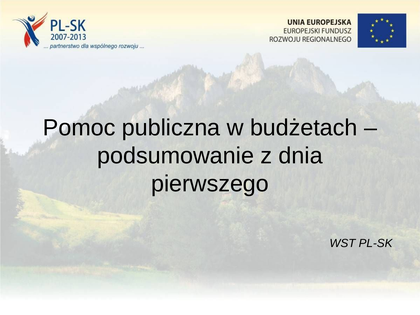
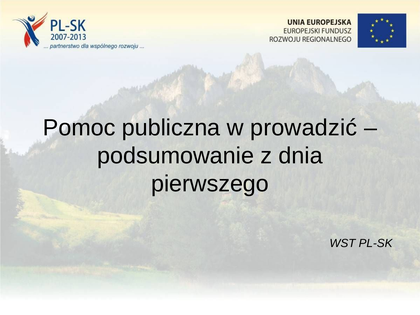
budżetach: budżetach -> prowadzić (304, 128)
